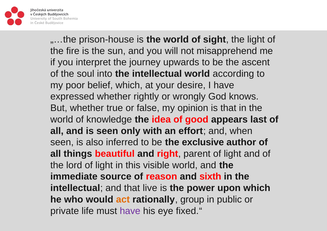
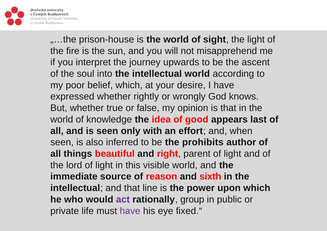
exclusive: exclusive -> prohibits (203, 142)
live: live -> line (150, 188)
act colour: orange -> purple (123, 200)
